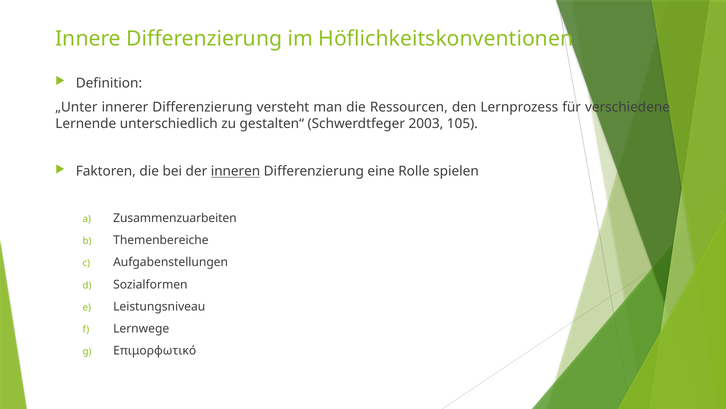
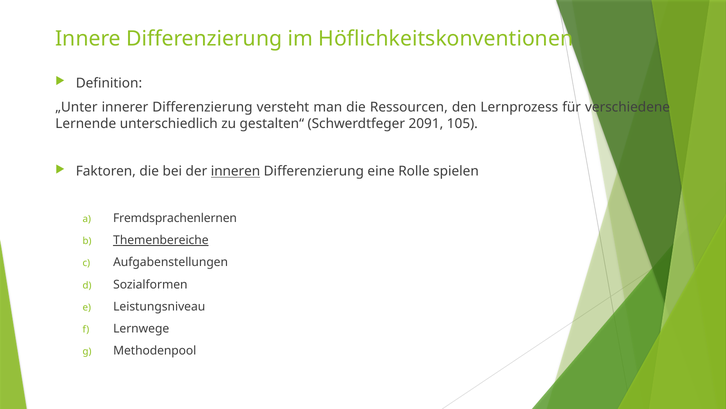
2003: 2003 -> 2091 (426, 123)
Zusammenzuarbeiten: Zusammenzuarbeiten -> Fremdsprachenlernen (175, 218)
Themenbereiche underline: none -> present (161, 240)
Επιμορφωτικό: Επιμορφωτικό -> Methodenpool (155, 350)
